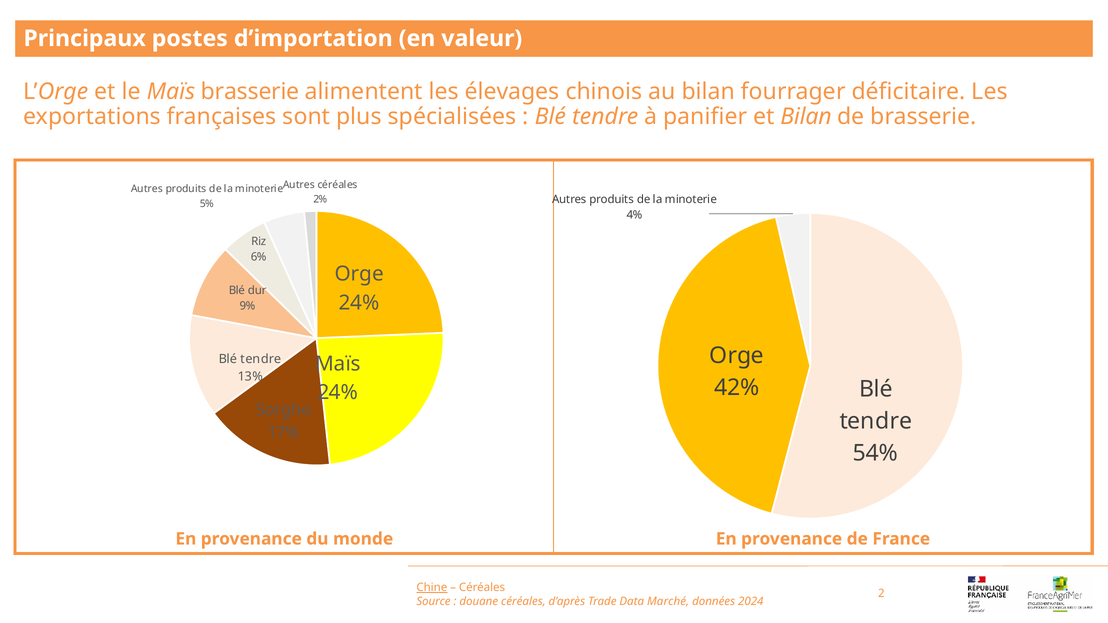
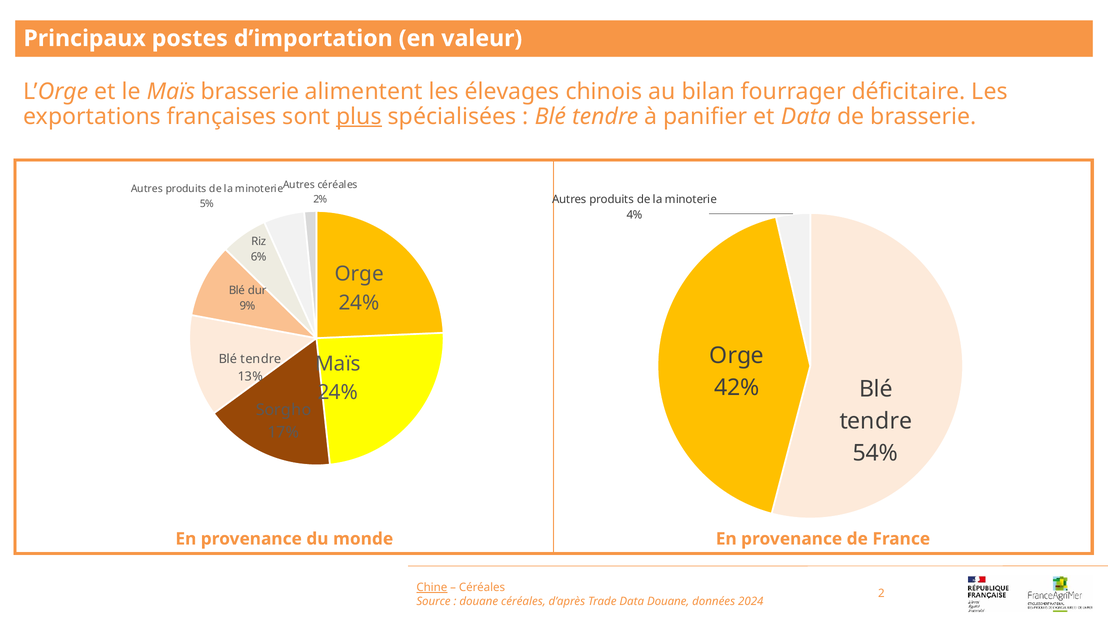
plus underline: none -> present (359, 116)
et Bilan: Bilan -> Data (806, 116)
Data Marché: Marché -> Douane (668, 602)
